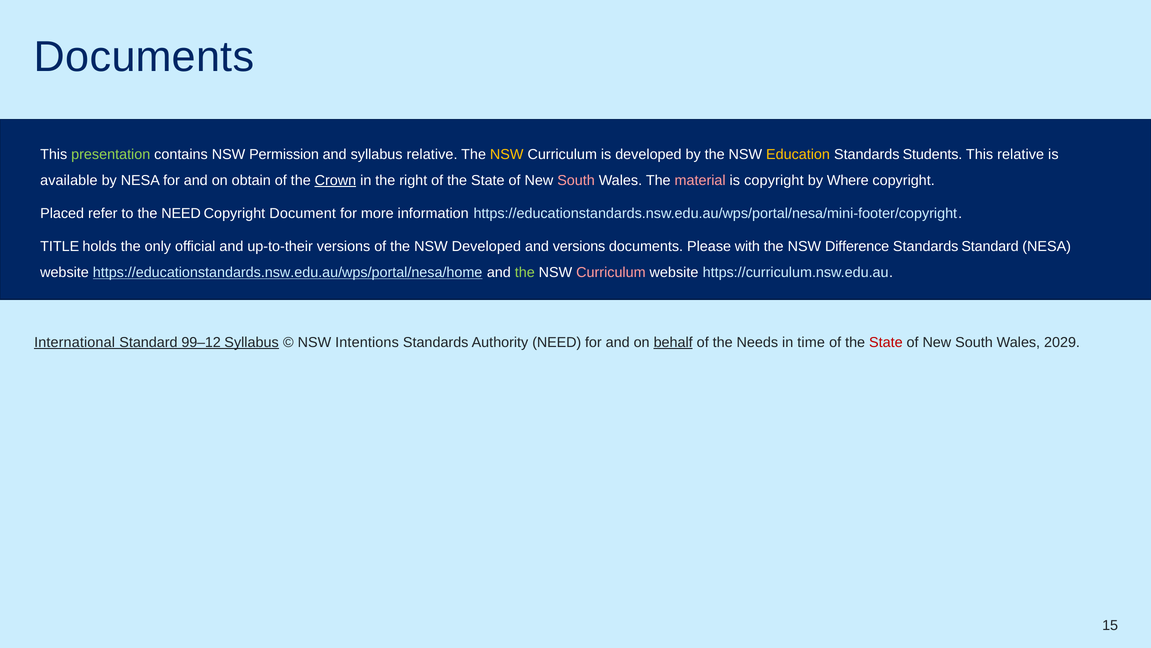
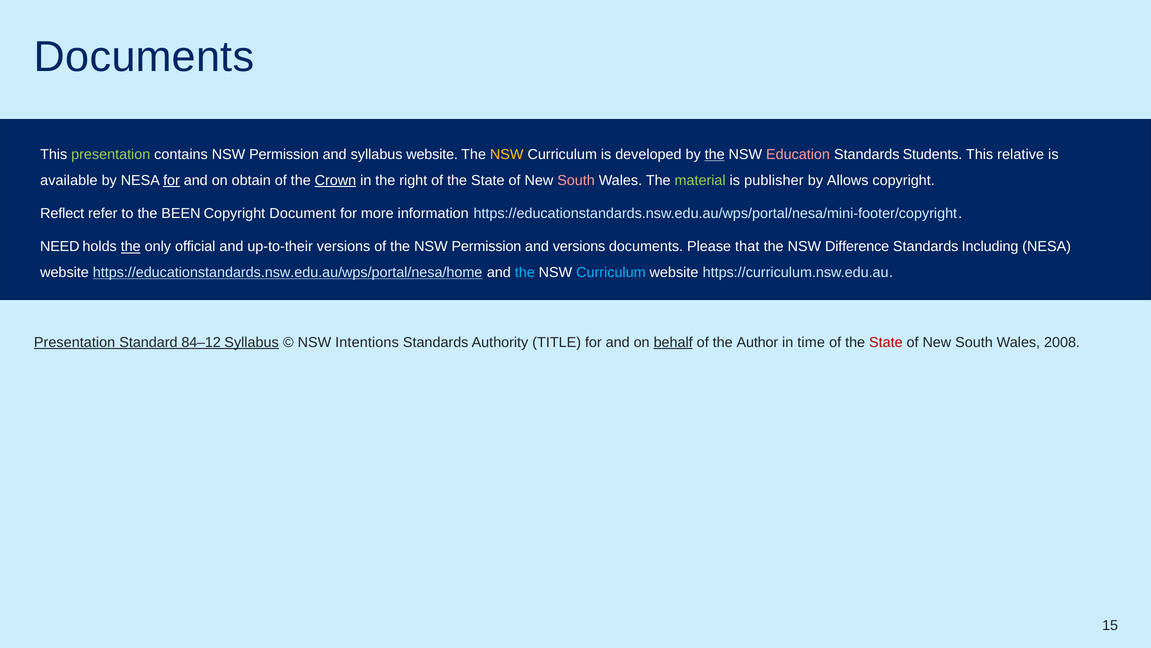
syllabus relative: relative -> website (432, 154)
the underline: none -> present (715, 154)
Education colour: yellow -> pink (798, 154)
for underline: none -> present (171, 180)
material colour: pink -> light green (700, 180)
is copyright: copyright -> publisher (774, 180)
Where: Where -> Allows (848, 180)
Placed: Placed -> Reflect (62, 213)
the NEED: NEED -> BEEN (181, 213)
TITLE: TITLE -> NEED (60, 246)
the underline: none -> present (131, 246)
the NSW Developed: Developed -> Permission (486, 246)
with: with -> that (747, 246)
Standards Standard: Standard -> Including (990, 246)
the colour: light green -> light blue (525, 272)
Curriculum colour: pink -> light blue (611, 272)
International: International -> Presentation (75, 342)
99–12: 99–12 -> 84–12 (201, 342)
Authority NEED: NEED -> TITLE (557, 342)
Needs: Needs -> Author (757, 342)
2029: 2029 -> 2008 (1062, 342)
